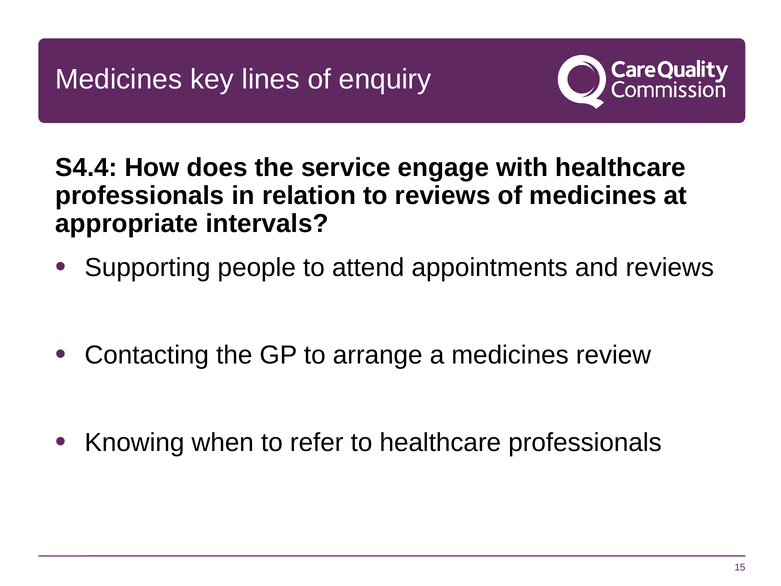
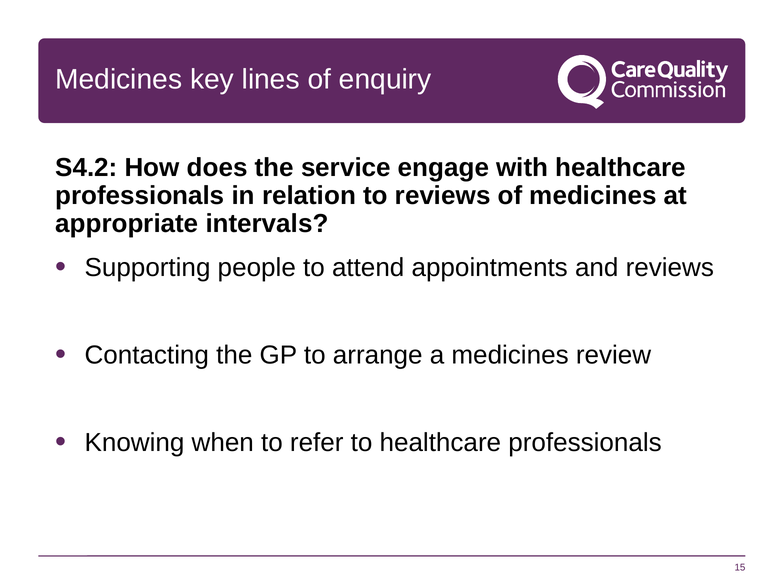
S4.4: S4.4 -> S4.2 (86, 168)
